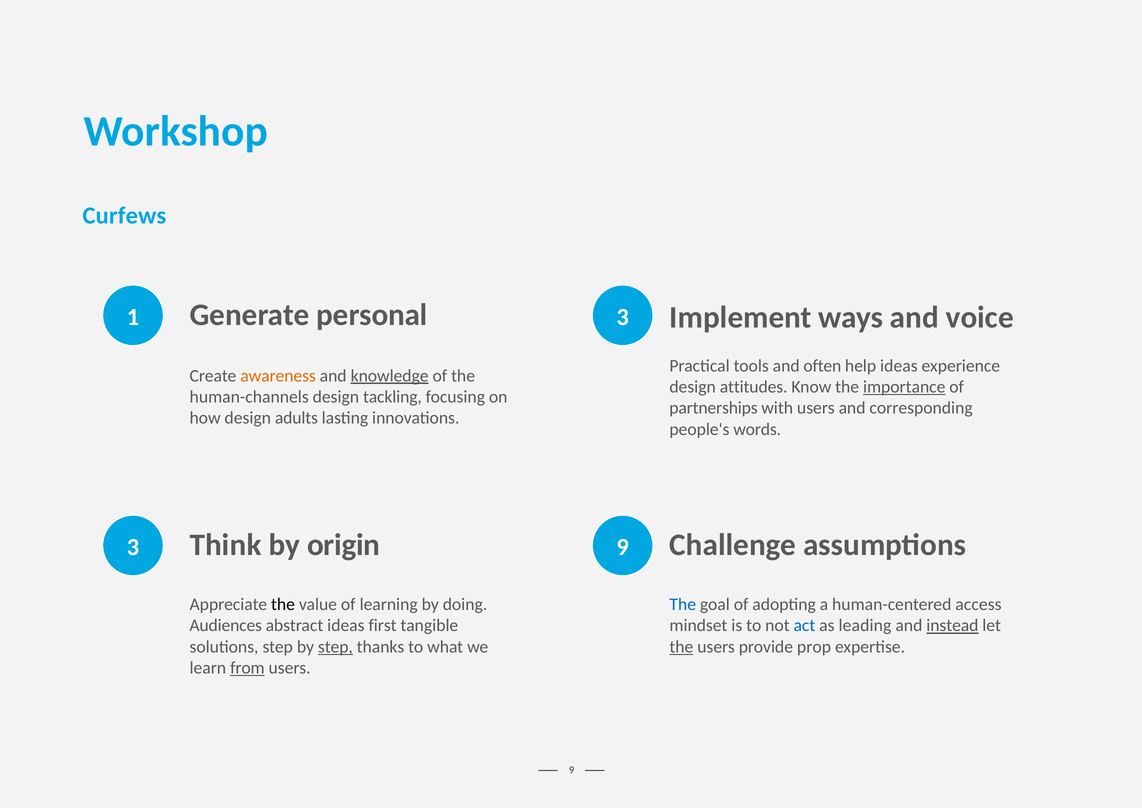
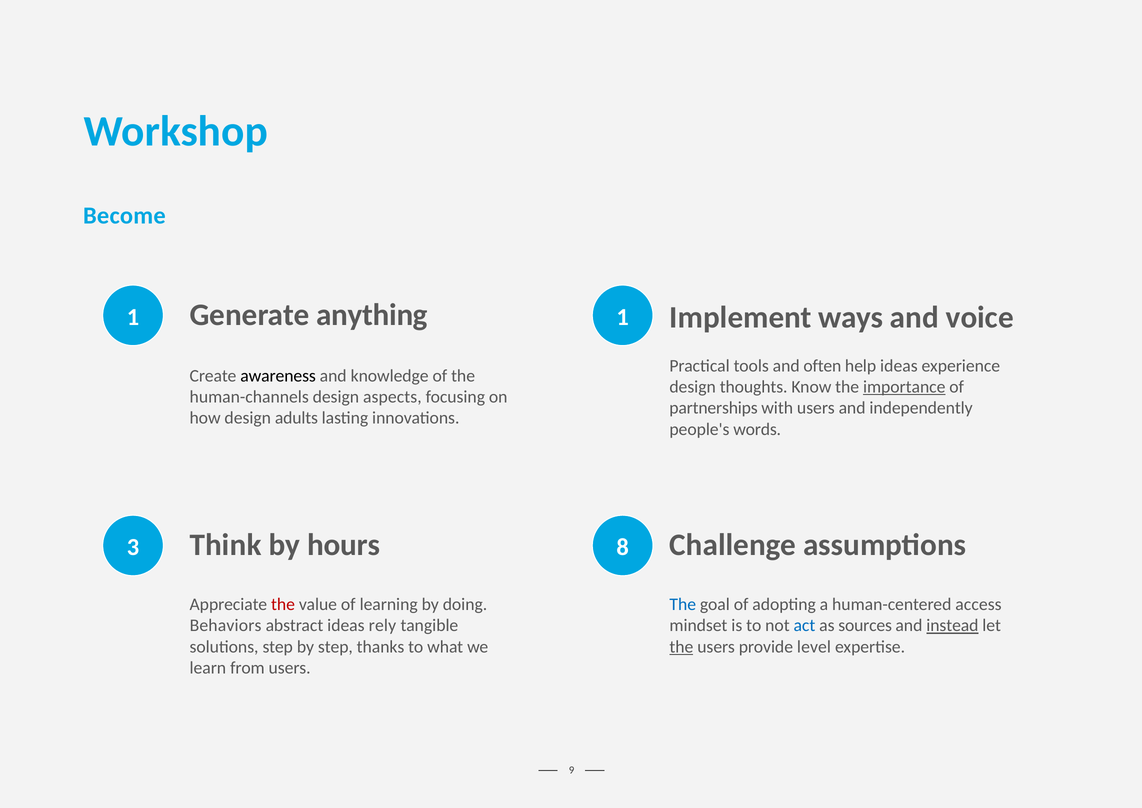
Curfews: Curfews -> Become (124, 215)
personal: personal -> anything (372, 315)
1 3: 3 -> 1 (623, 317)
awareness colour: orange -> black (278, 376)
knowledge underline: present -> none (390, 376)
attitudes: attitudes -> thoughts (754, 387)
tackling: tackling -> aspects (392, 397)
corresponding: corresponding -> independently (921, 408)
origin: origin -> hours (344, 545)
3 9: 9 -> 8 (623, 547)
the colour: black -> red (283, 604)
Audiences: Audiences -> Behaviors (226, 626)
first: first -> rely (382, 626)
leading: leading -> sources (865, 626)
step underline: present -> none (335, 647)
prop: prop -> level (814, 647)
from underline: present -> none (247, 668)
